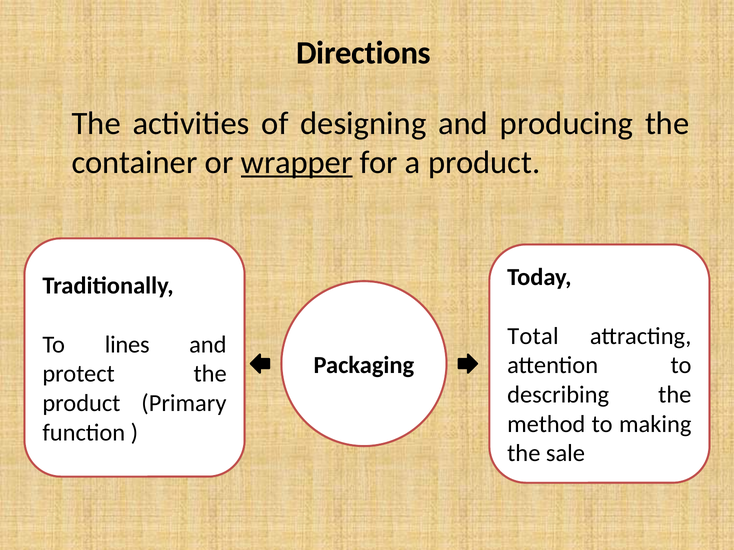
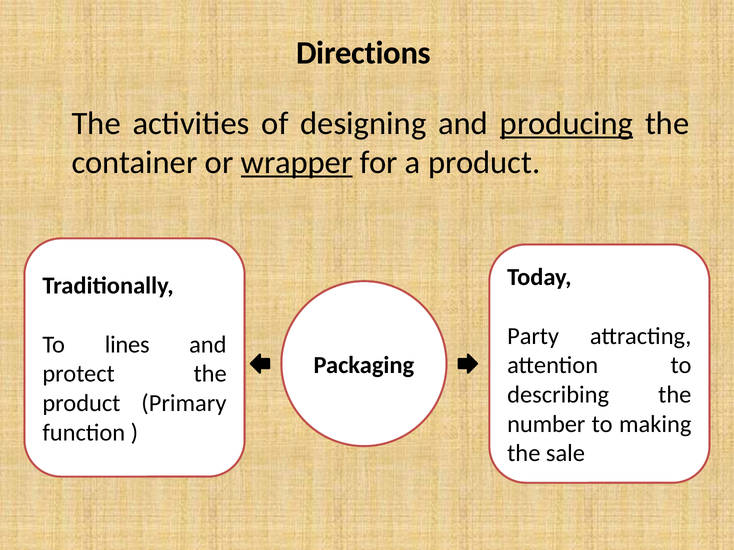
producing underline: none -> present (567, 123)
Total: Total -> Party (533, 336)
method: method -> number (546, 424)
